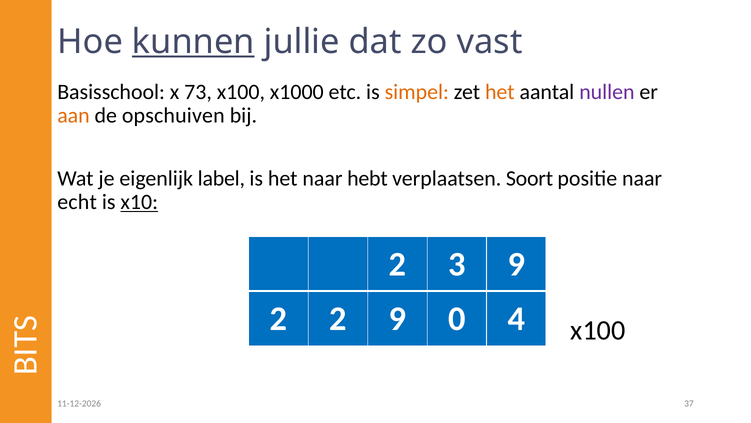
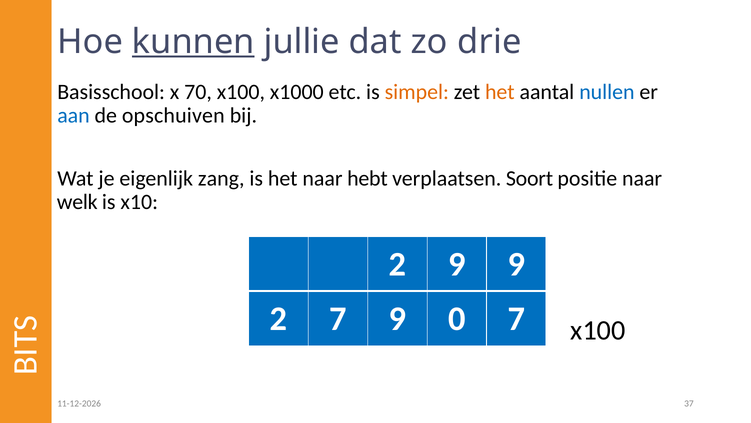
vast: vast -> drie (489, 42)
73: 73 -> 70 (198, 92)
nullen colour: purple -> blue (607, 92)
aan colour: orange -> blue (73, 115)
label: label -> zang (221, 178)
echt: echt -> welk (77, 202)
x10 underline: present -> none (139, 202)
2 3: 3 -> 9 (457, 264)
2 2: 2 -> 7 (338, 318)
0 4: 4 -> 7 (516, 318)
